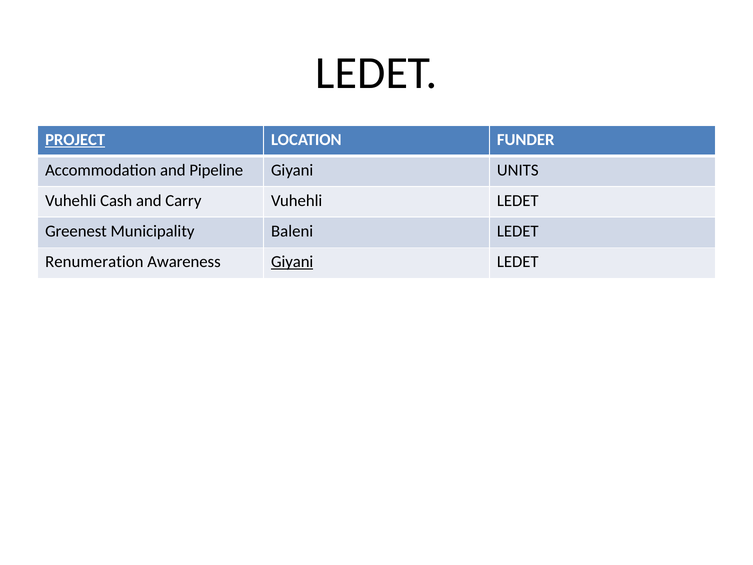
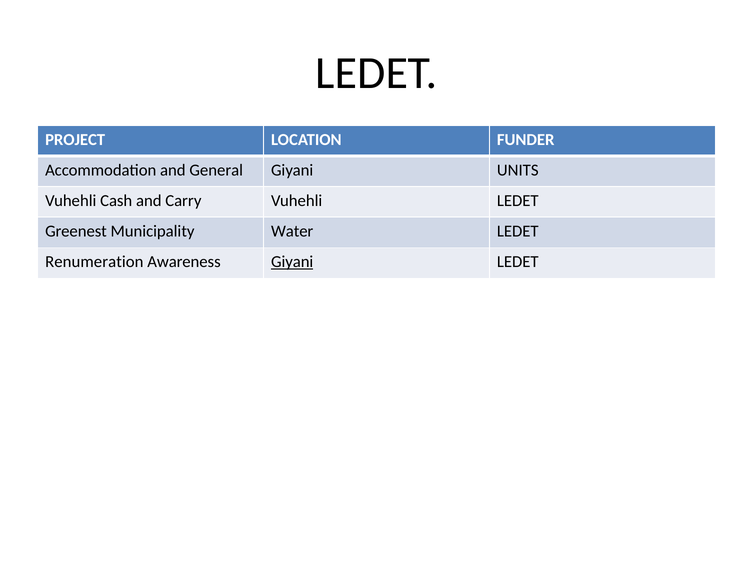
PROJECT underline: present -> none (75, 140)
Pipeline: Pipeline -> General (216, 170)
Baleni: Baleni -> Water (292, 231)
